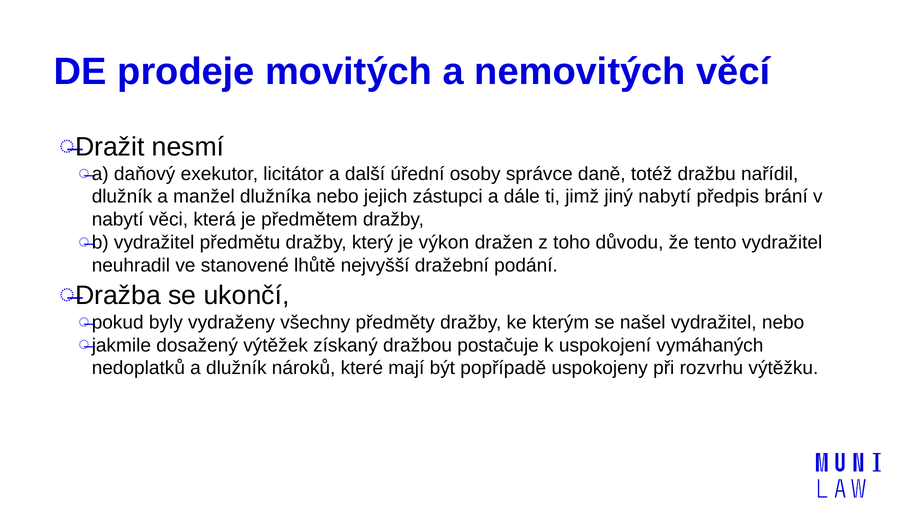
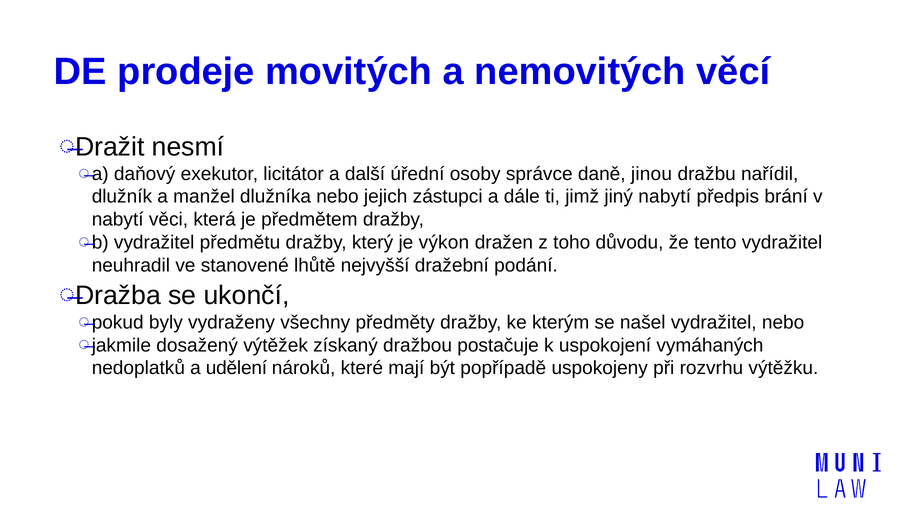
totéž: totéž -> jinou (651, 174)
a dlužník: dlužník -> udělení (236, 368)
